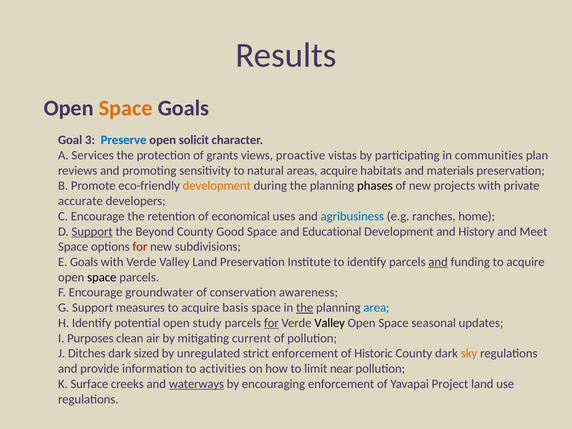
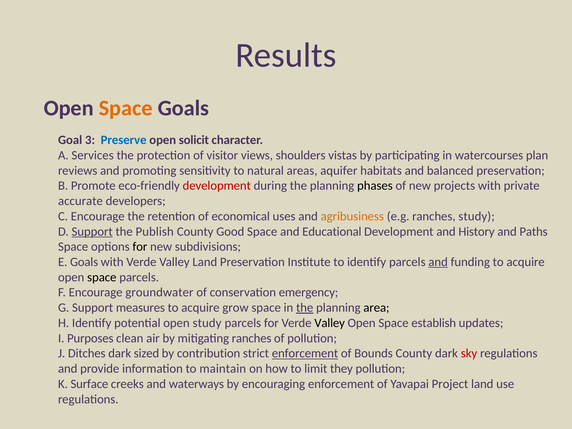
grants: grants -> visitor (222, 155)
proactive: proactive -> shoulders (301, 155)
communities: communities -> watercourses (489, 155)
areas acquire: acquire -> aquifer (339, 170)
materials: materials -> balanced (450, 170)
development colour: orange -> red (217, 186)
agribusiness colour: blue -> orange (352, 216)
ranches home: home -> study (477, 216)
Beyond: Beyond -> Publish (155, 231)
Meet: Meet -> Paths (534, 231)
for colour: red -> black (140, 247)
awareness: awareness -> emergency (309, 292)
basis: basis -> grow (235, 308)
area colour: blue -> black (376, 308)
for underline: present -> none (271, 323)
seasonal: seasonal -> establish (434, 323)
mitigating current: current -> ranches (252, 338)
unregulated: unregulated -> contribution (209, 353)
enforcement underline: none -> present (305, 353)
Historic: Historic -> Bounds (374, 353)
sky colour: orange -> red (469, 353)
activities: activities -> maintain (223, 369)
near: near -> they (341, 369)
waterways underline: present -> none (196, 384)
